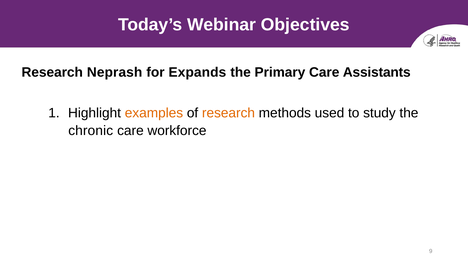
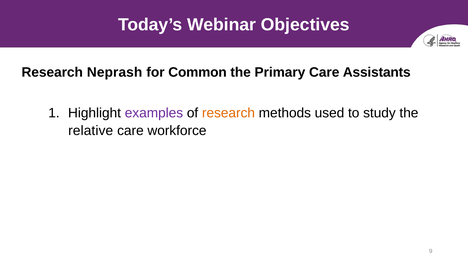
Expands: Expands -> Common (198, 73)
examples colour: orange -> purple (154, 113)
chronic: chronic -> relative (91, 131)
